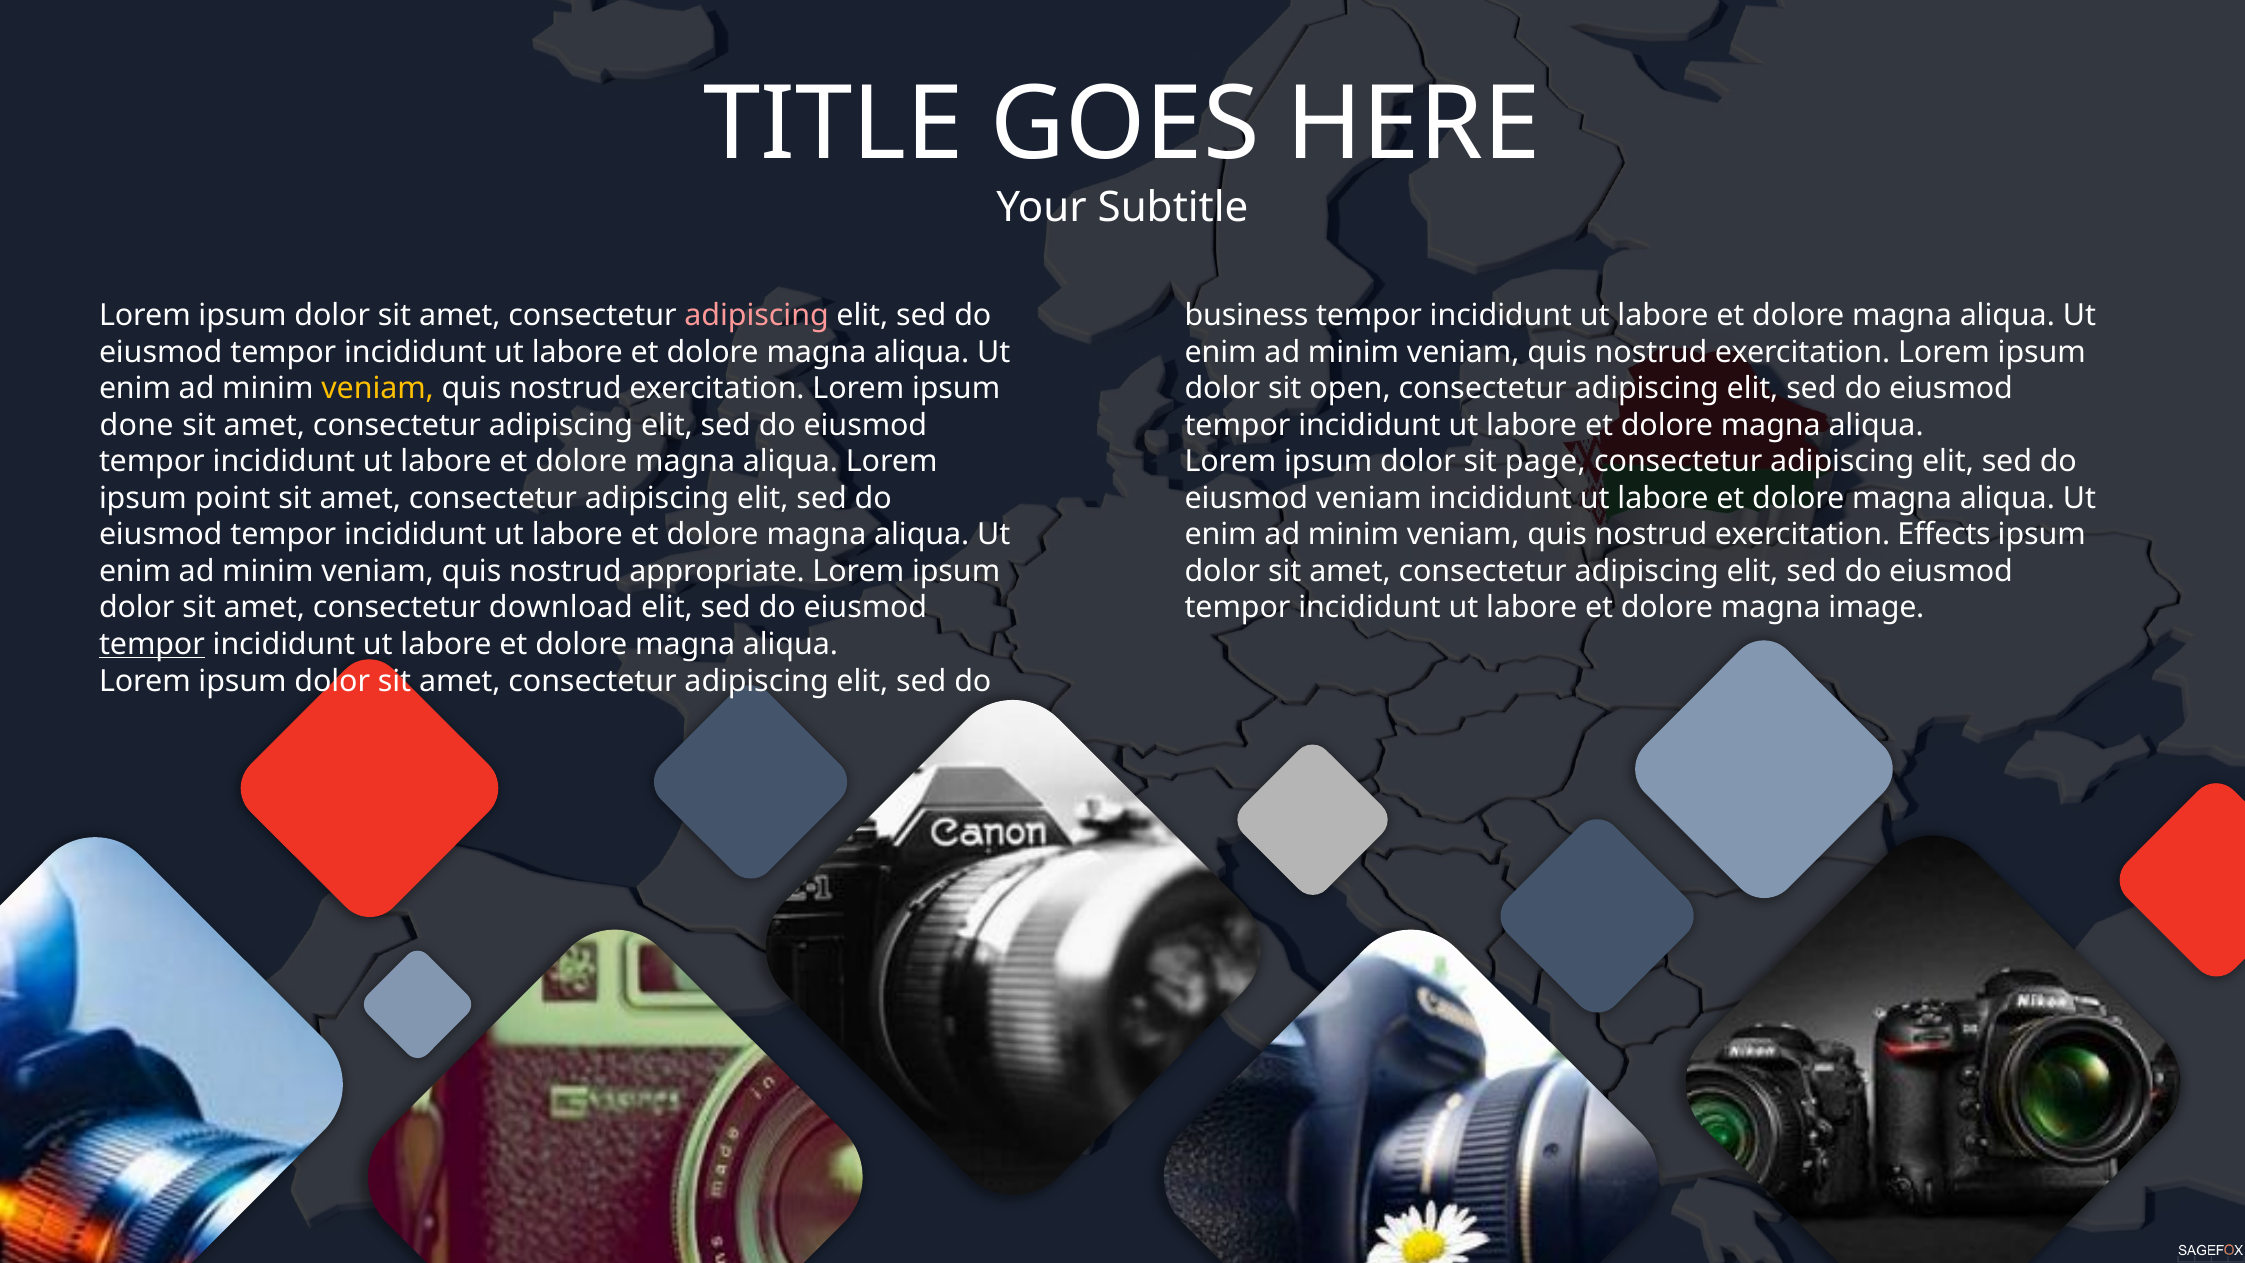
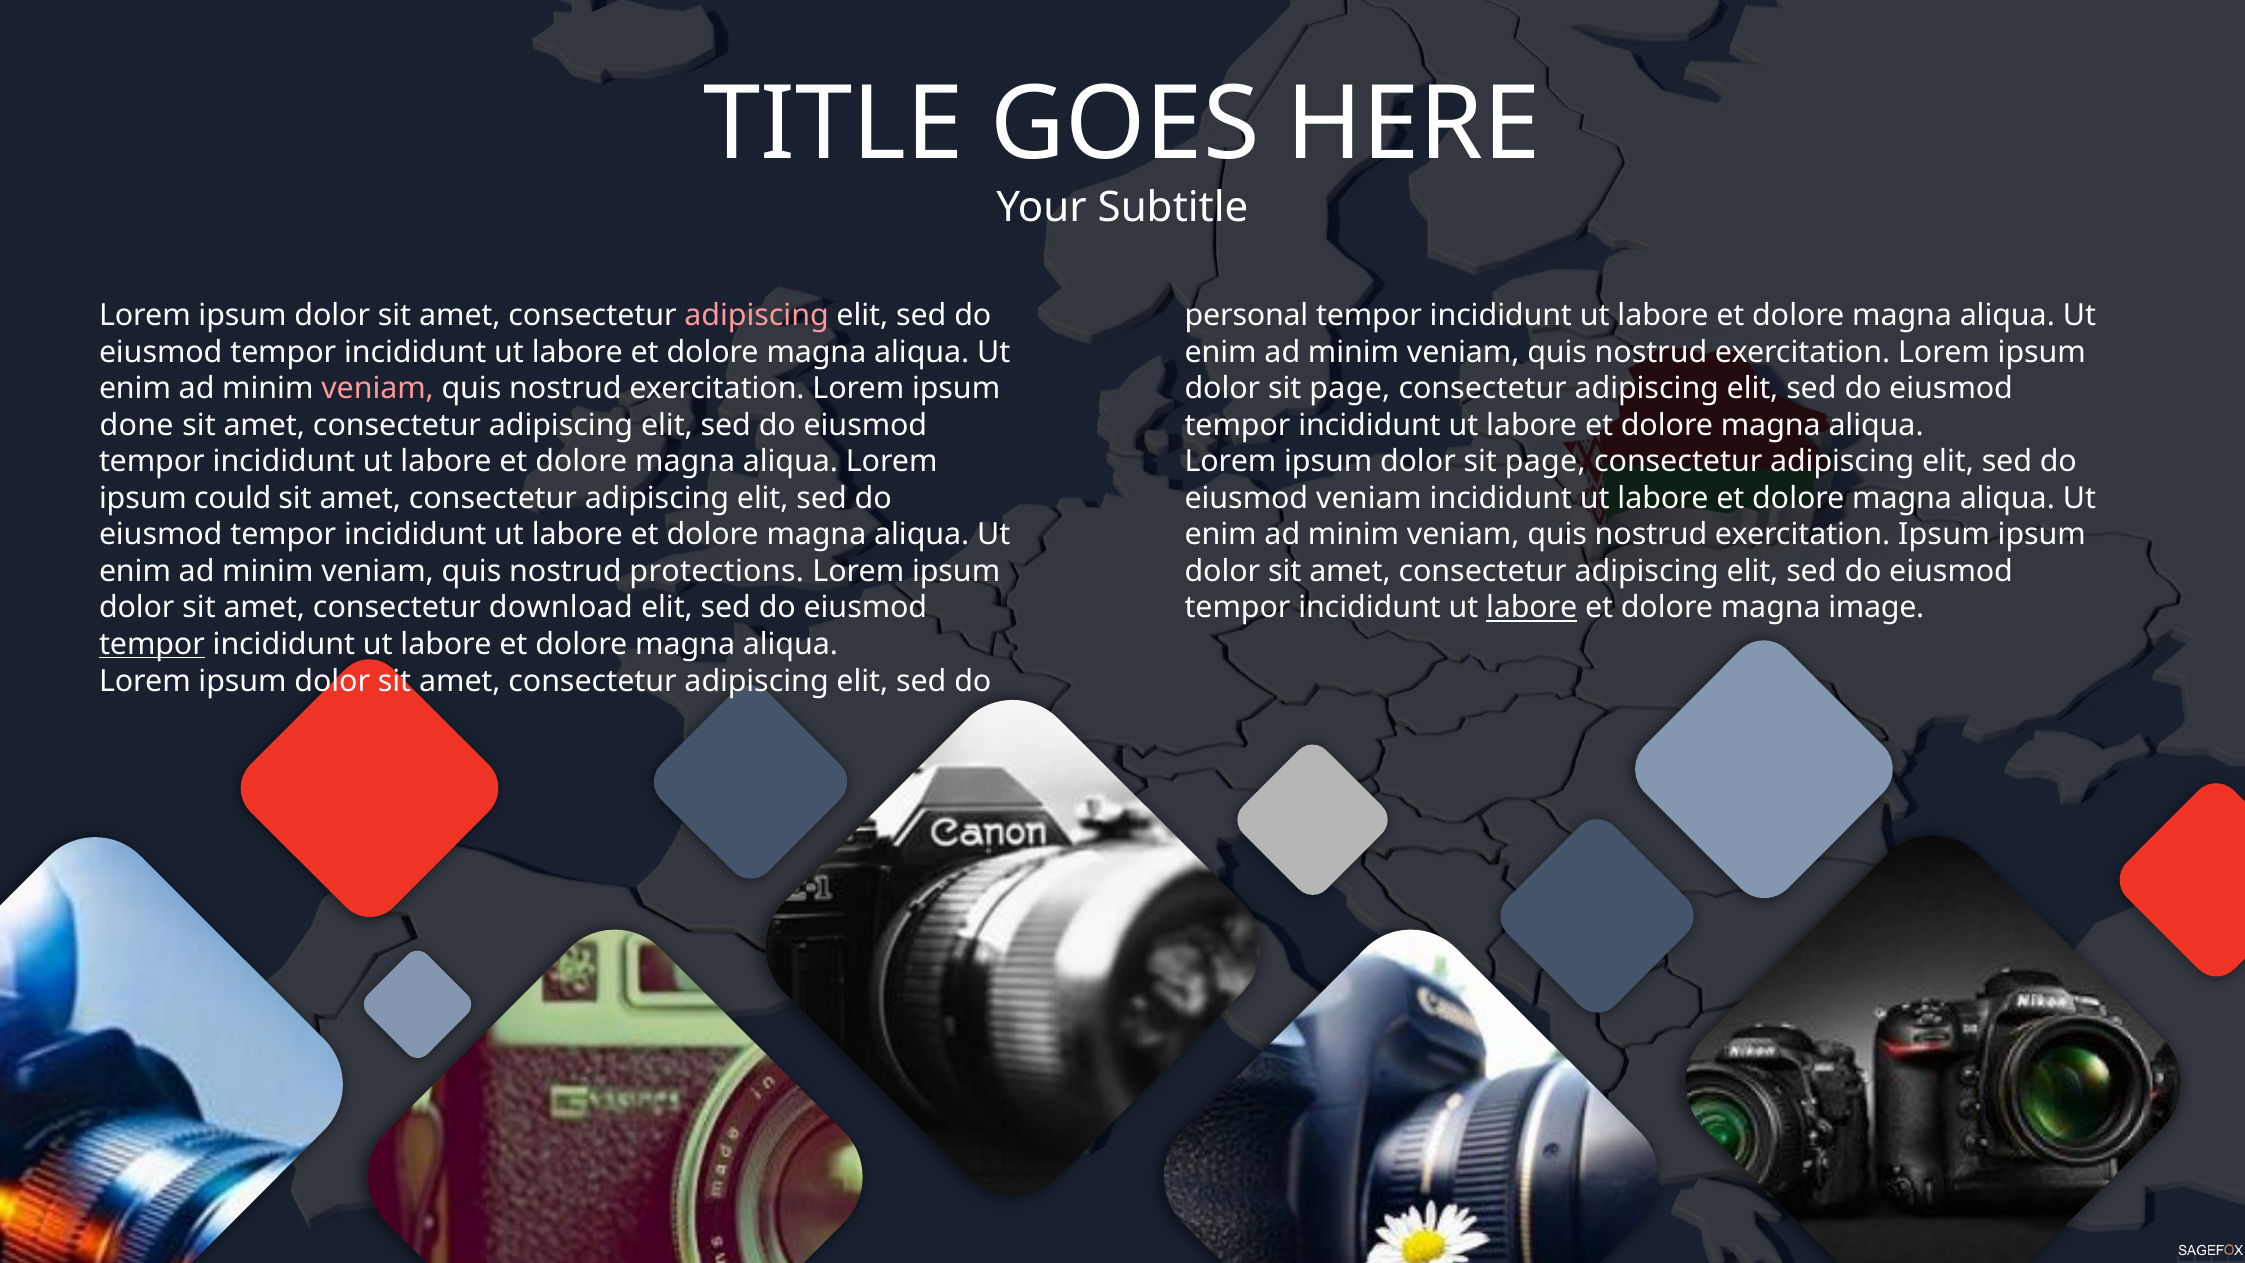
business: business -> personal (1247, 316)
veniam colour: yellow -> pink (378, 389)
open: open -> page (1350, 389)
point: point -> could (233, 498)
exercitation Effects: Effects -> Ipsum (1944, 535)
appropriate: appropriate -> protections (717, 571)
labore underline: none -> present (1532, 608)
